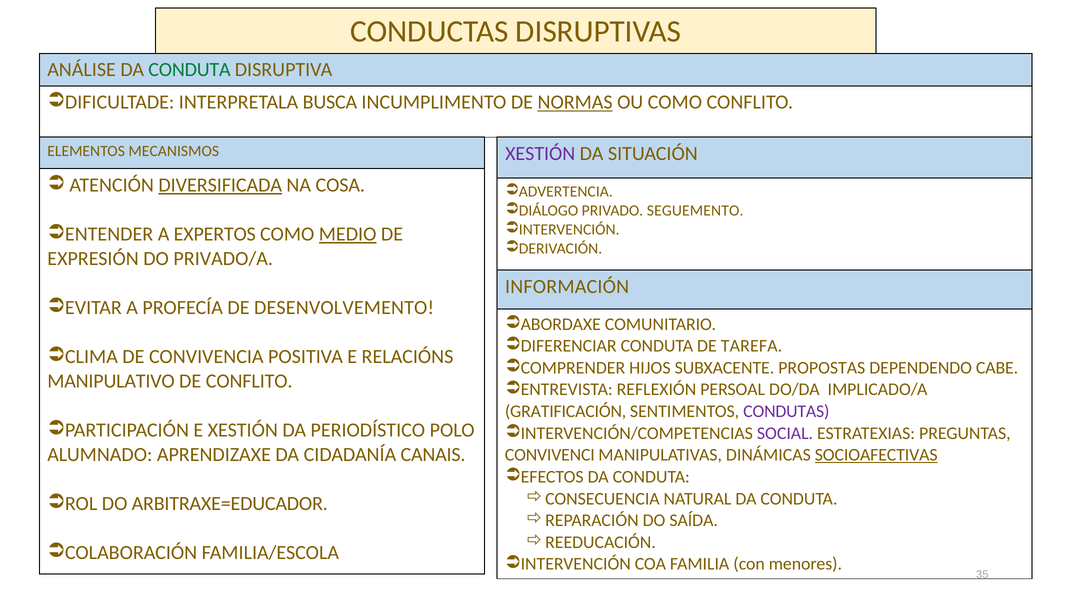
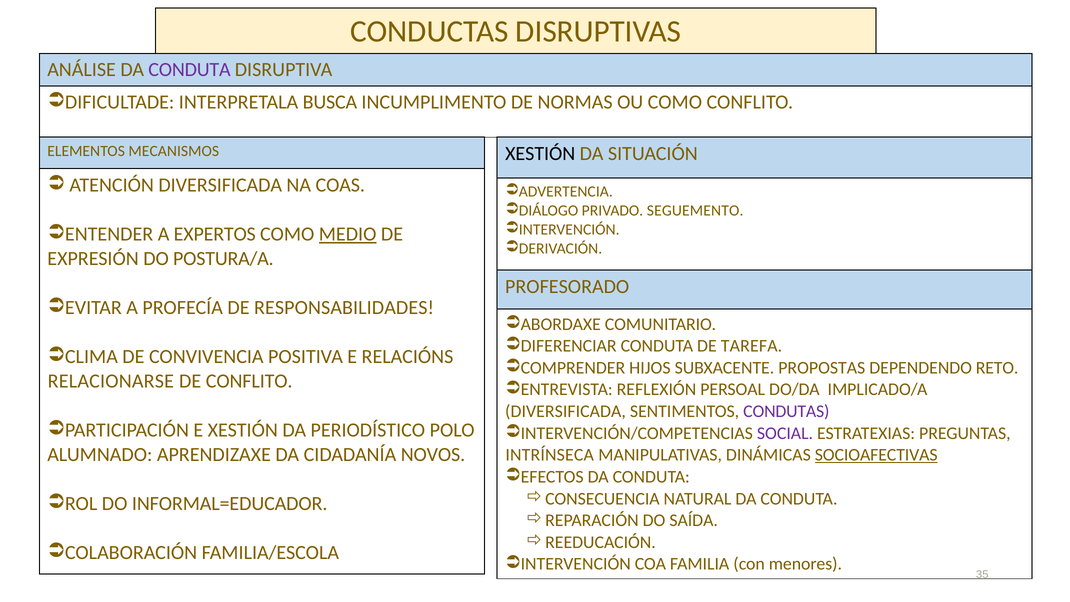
CONDUTA colour: green -> purple (190, 70)
NORMAS underline: present -> none (575, 102)
XESTIÓN colour: purple -> black (540, 154)
DIVERSIFICADA underline: present -> none (220, 185)
COSA: COSA -> COAS (340, 185)
PRIVADO/A: PRIVADO/A -> POSTURA/A (223, 259)
INFORMACIÓN: INFORMACIÓN -> PROFESORADO (567, 286)
DESENVOLVEMENTO: DESENVOLVEMENTO -> RESPONSABILIDADES (344, 308)
CABE: CABE -> RETO (997, 368)
MANIPULATIVO: MANIPULATIVO -> RELACIONARSE (111, 381)
GRATIFICACIÓN: GRATIFICACIÓN -> DIVERSIFICADA (565, 411)
CANAIS: CANAIS -> NOVOS (433, 454)
CONVIVENCI: CONVIVENCI -> INTRÍNSECA (550, 455)
ARBITRAXE=EDUCADOR: ARBITRAXE=EDUCADOR -> INFORMAL=EDUCADOR (230, 503)
